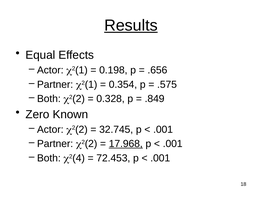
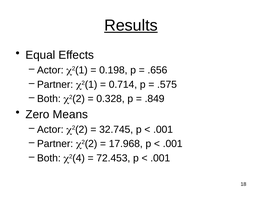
0.354: 0.354 -> 0.714 (123, 84)
Known: Known -> Means (70, 114)
17.968 underline: present -> none (126, 143)
